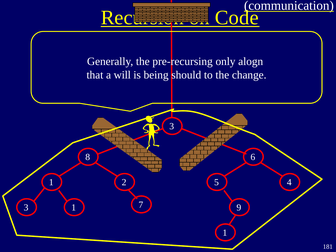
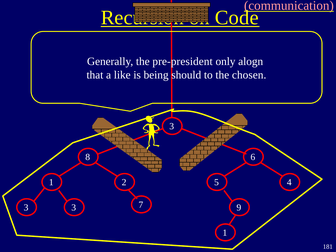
communication colour: white -> pink (289, 6)
pre-recursing: pre-recursing -> pre-president (183, 61)
will: will -> like (122, 75)
change: change -> chosen (249, 75)
3 1: 1 -> 3 (74, 208)
